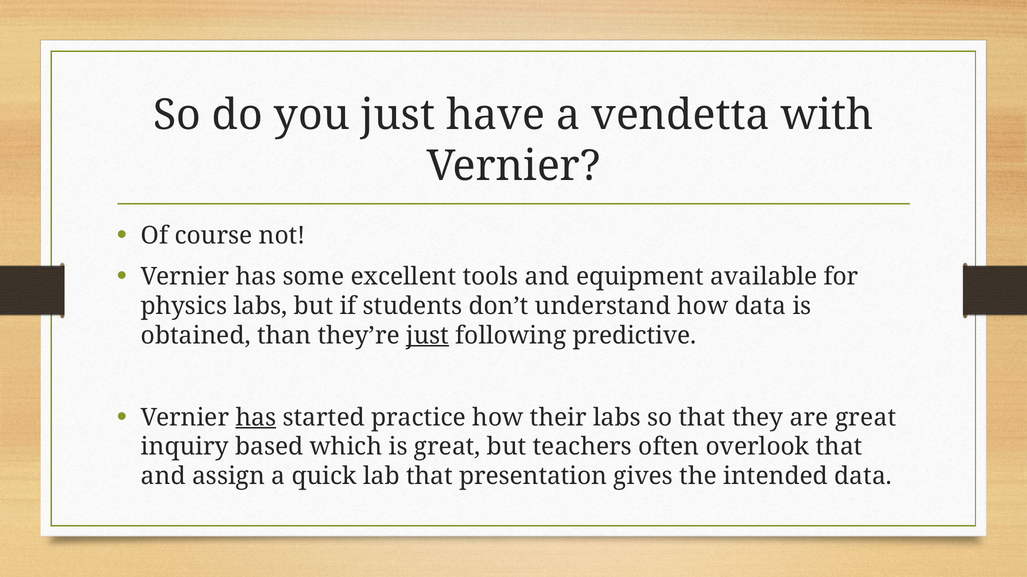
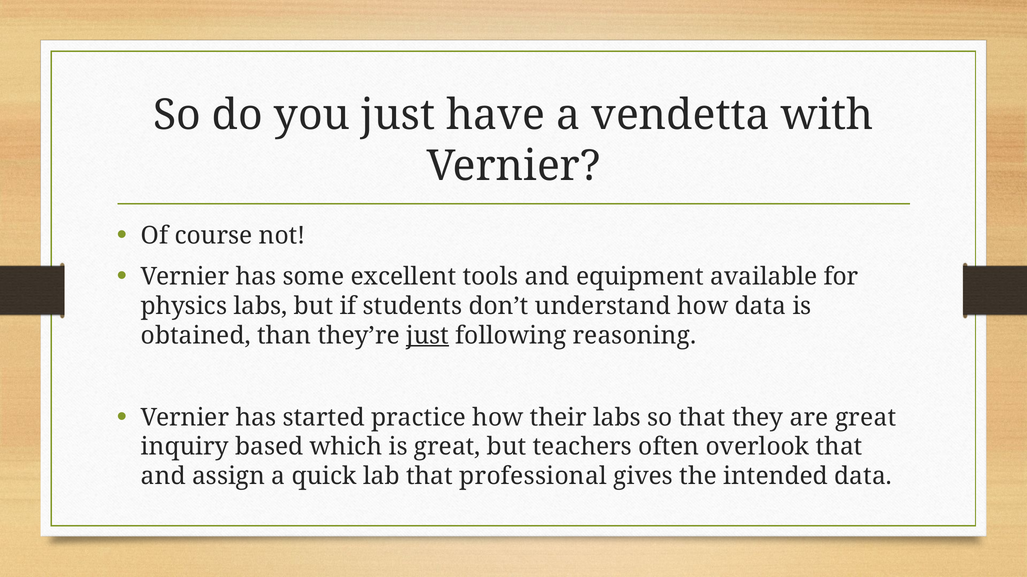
predictive: predictive -> reasoning (634, 336)
has underline: present -> none (256, 418)
presentation: presentation -> professional (533, 477)
